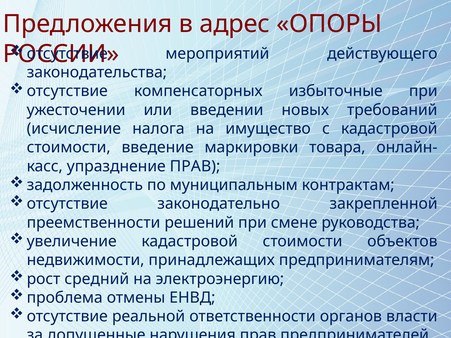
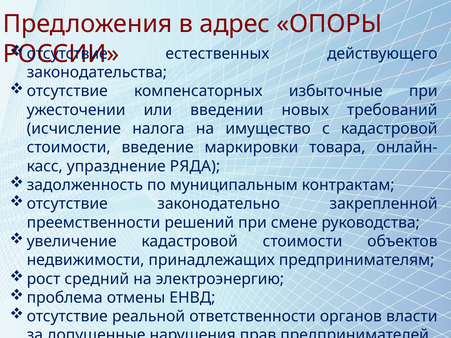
мероприятий: мероприятий -> естественных (217, 54)
упразднение ПРАВ: ПРАВ -> РЯДА (195, 166)
